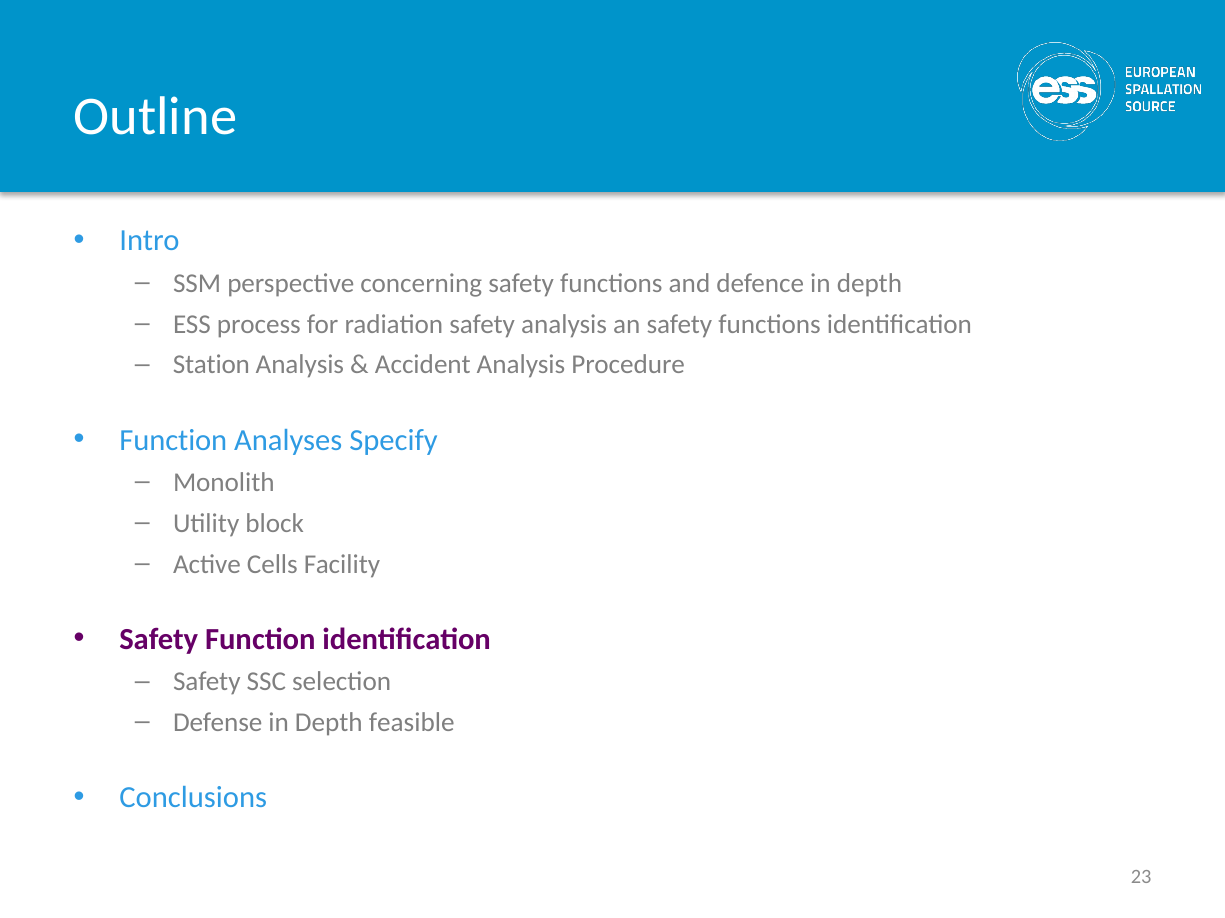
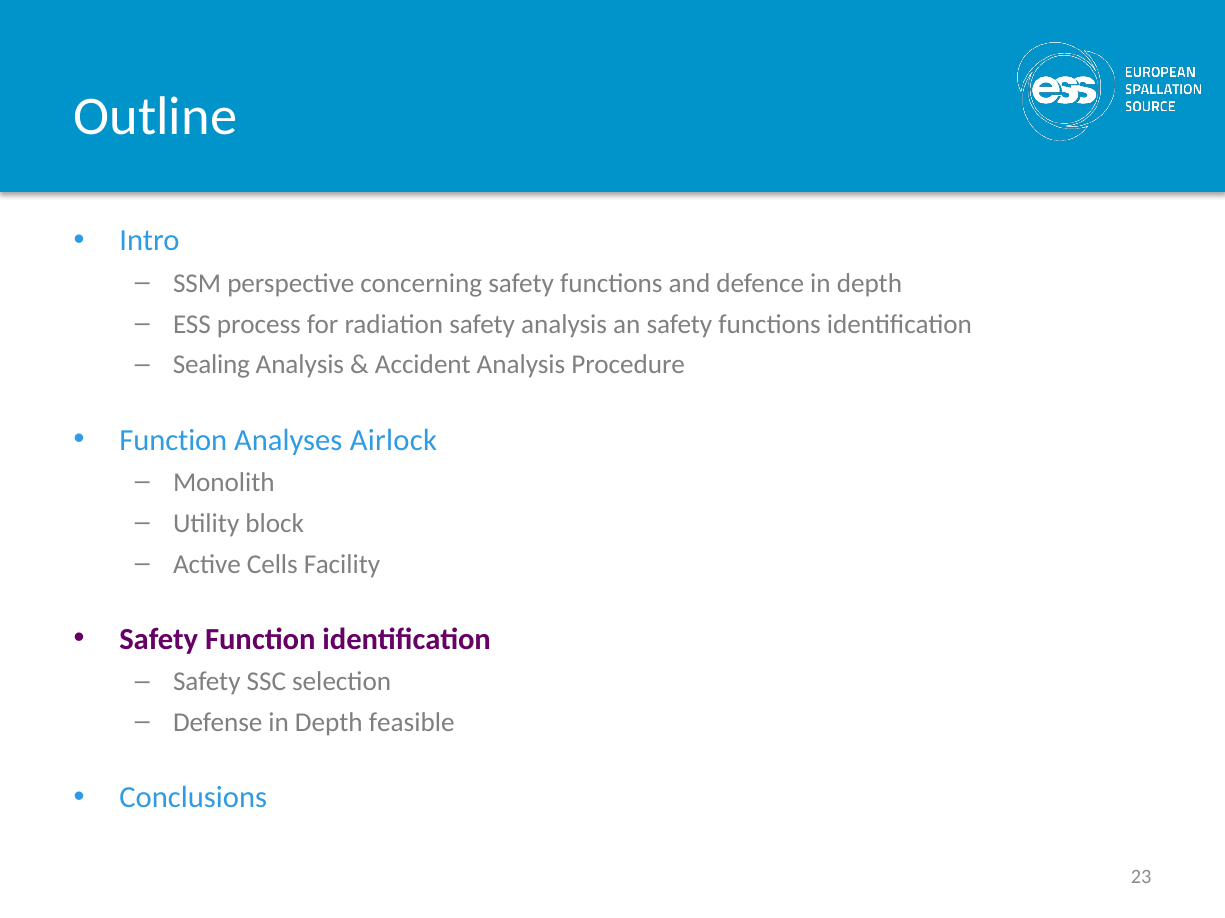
Station: Station -> Sealing (211, 365)
Specify: Specify -> Airlock (393, 440)
